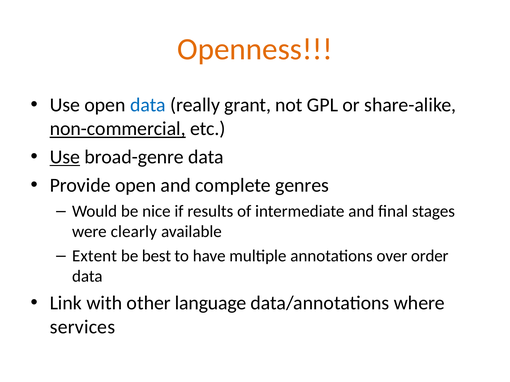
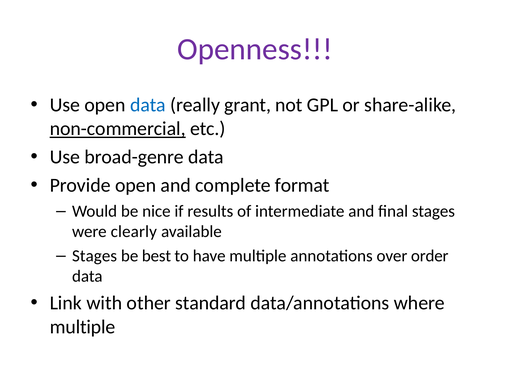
Openness colour: orange -> purple (255, 49)
Use underline: present -> none (65, 157)
genres: genres -> format (302, 186)
Extent: Extent -> Stages (95, 256)
language: language -> standard (211, 304)
services: services -> multiple (83, 327)
